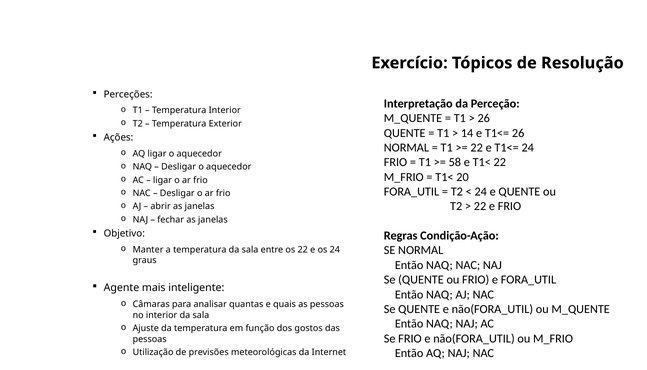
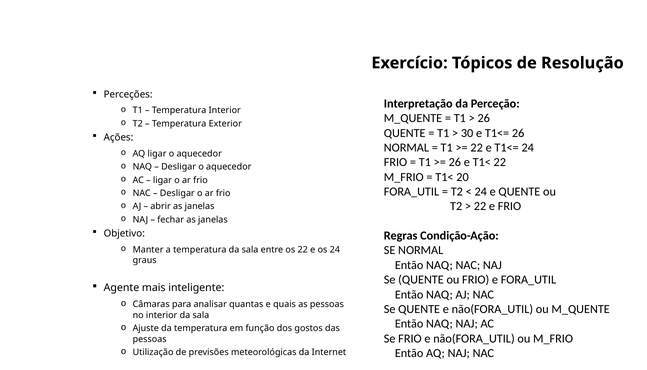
14: 14 -> 30 (467, 133)
58: 58 -> 26 (455, 162)
